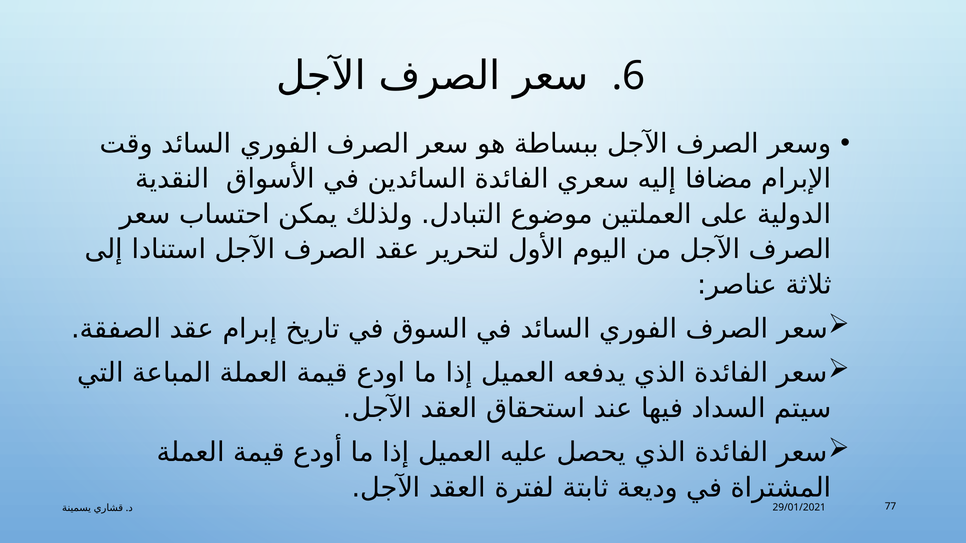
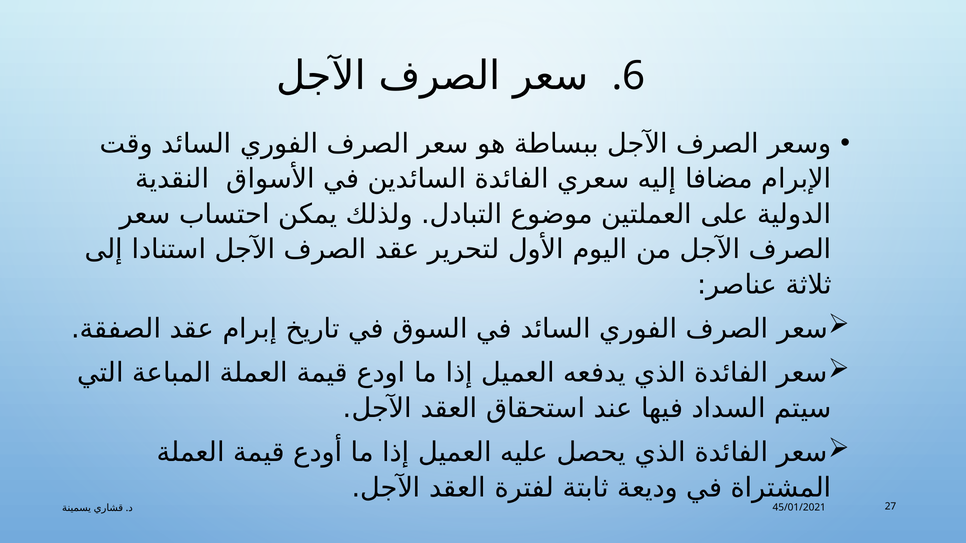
77: 77 -> 27 (891, 507)
29/01/2021: 29/01/2021 -> 45/01/2021 (799, 508)
